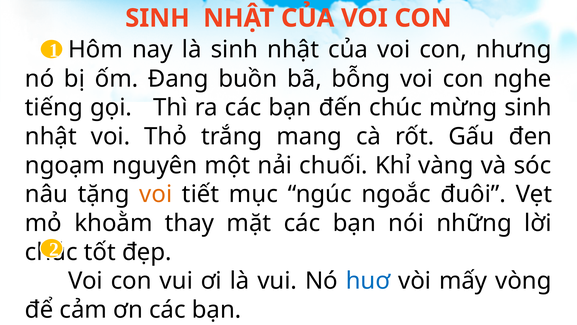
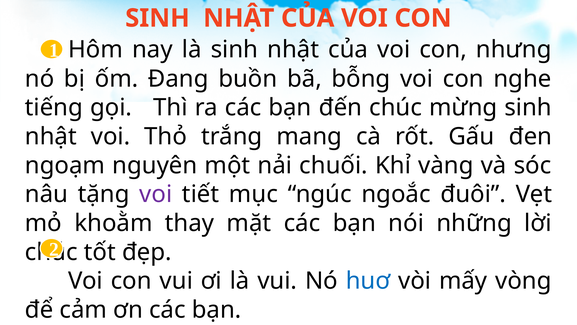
voi colour: orange -> purple (156, 194)
